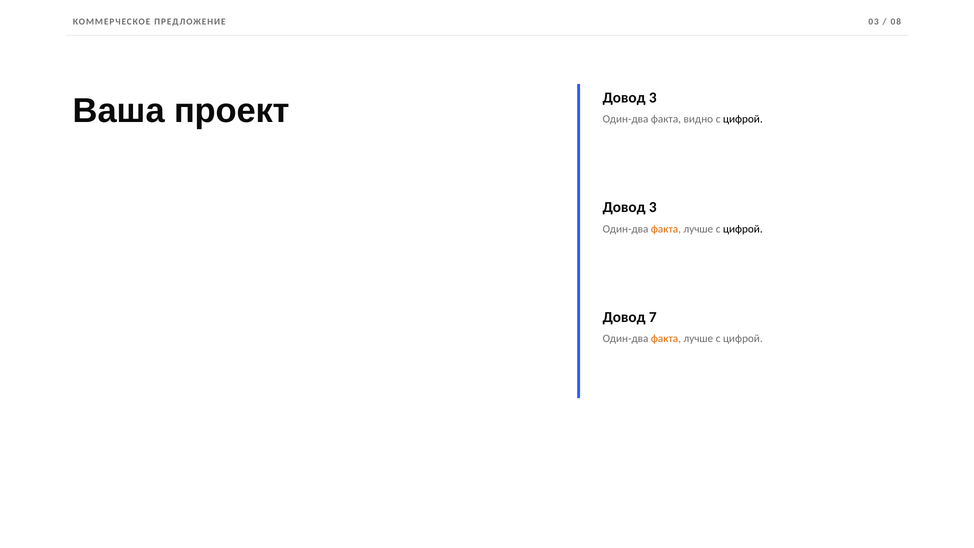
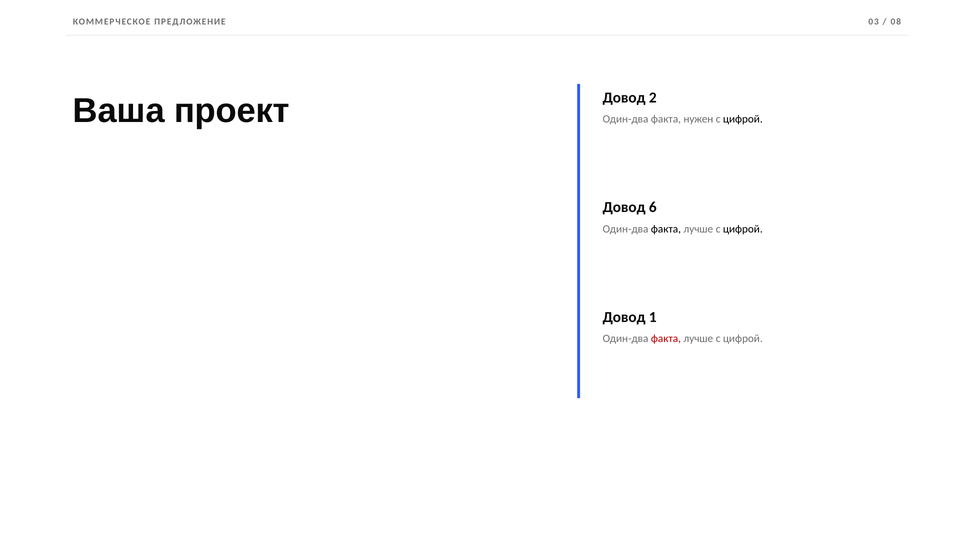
3: 3 -> 2 (653, 98)
видно: видно -> нужен (698, 119)
3: 3 -> 6 (653, 207)
факта colour: orange -> black (666, 229)
7: 7 -> 1 (653, 317)
факта colour: orange -> red (666, 338)
